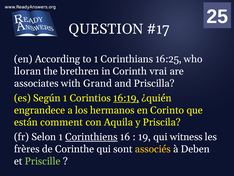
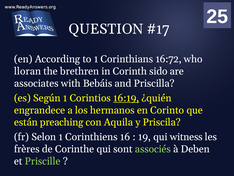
16:25: 16:25 -> 16:72 (169, 59)
vrai: vrai -> sido (158, 71)
Grand: Grand -> Bebáis (98, 83)
comment: comment -> preaching (62, 122)
Corinthiens underline: present -> none (91, 137)
associés colour: yellow -> light green (153, 149)
